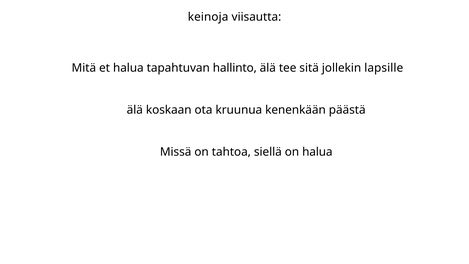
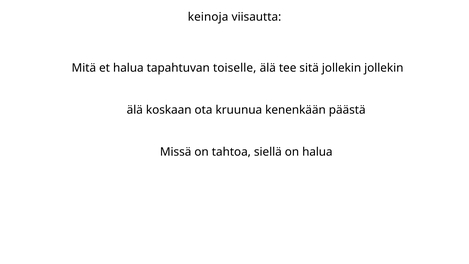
hallinto: hallinto -> toiselle (235, 68)
jollekin lapsille: lapsille -> jollekin (384, 68)
